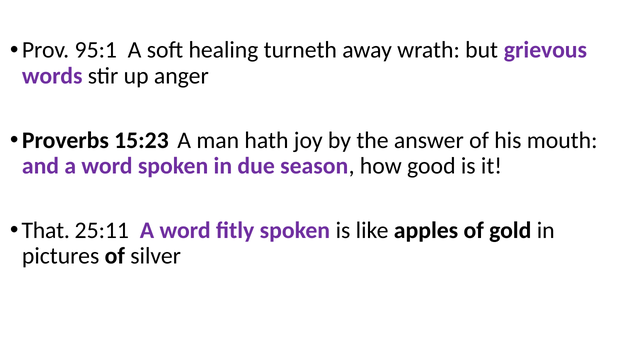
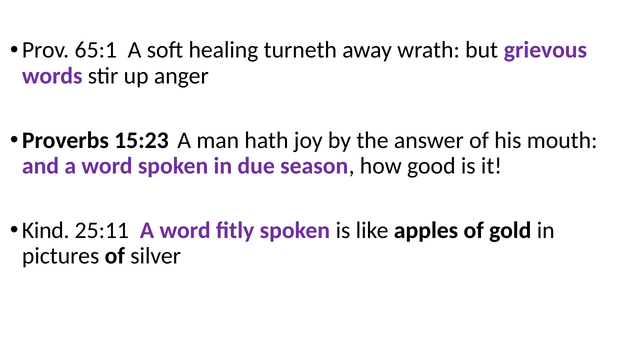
95:1: 95:1 -> 65:1 (96, 50)
That: That -> Kind (46, 230)
